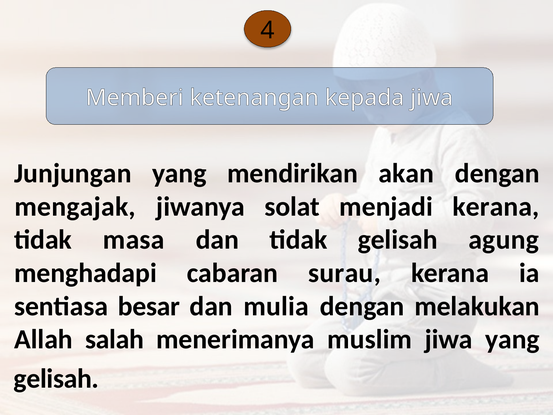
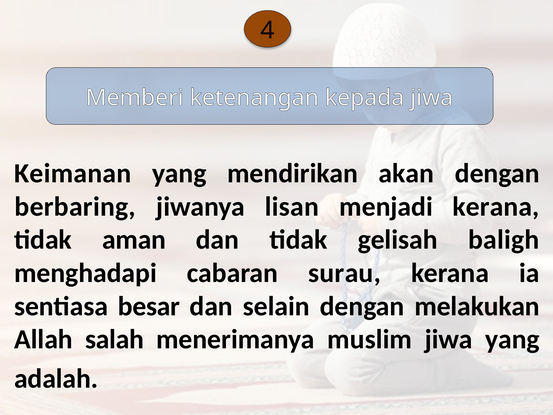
Junjungan: Junjungan -> Keimanan (73, 173)
mengajak: mengajak -> berbaring (75, 206)
solat: solat -> lisan (292, 206)
masa: masa -> aman (134, 240)
agung: agung -> baligh (504, 240)
mulia: mulia -> selain (276, 306)
gelisah: gelisah -> adalah (56, 379)
